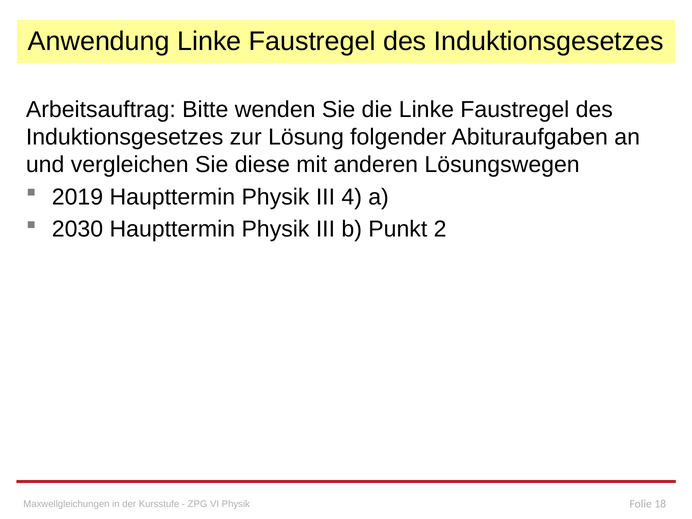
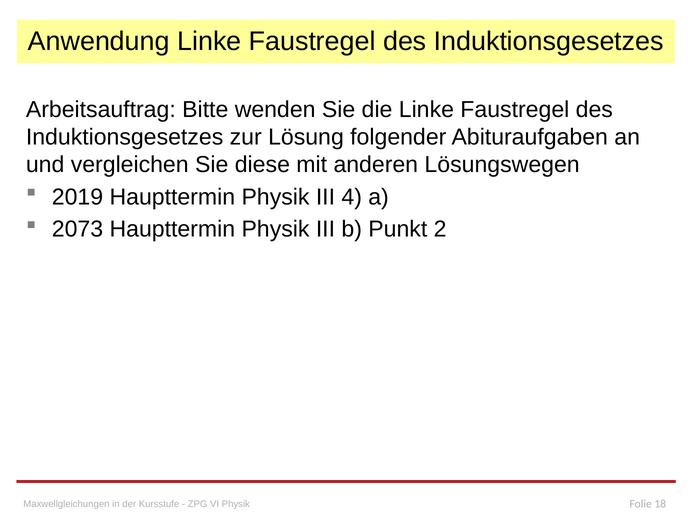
2030: 2030 -> 2073 (78, 229)
